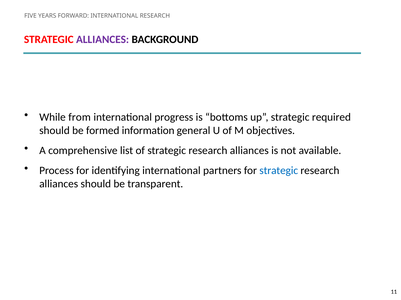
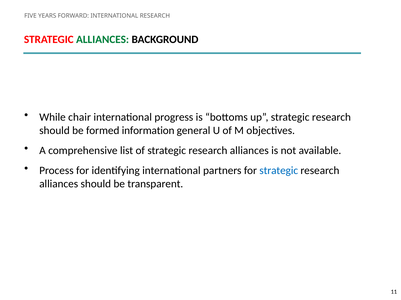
ALLIANCES colour: purple -> green (103, 40)
from: from -> chair (80, 117)
up strategic required: required -> research (331, 117)
